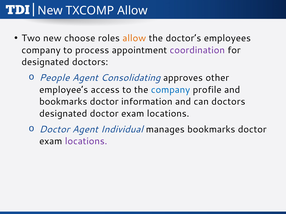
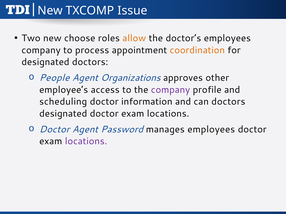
TXCOMP Allow: Allow -> Issue (132, 11)
coordination colour: purple -> orange (197, 50)
Consolidating: Consolidating -> Organizations (131, 78)
company colour: blue -> purple (171, 90)
bookmarks: bookmarks -> scheduling (63, 102)
Individual: Individual -> Password (122, 130)
manages bookmarks: bookmarks -> employees (211, 130)
